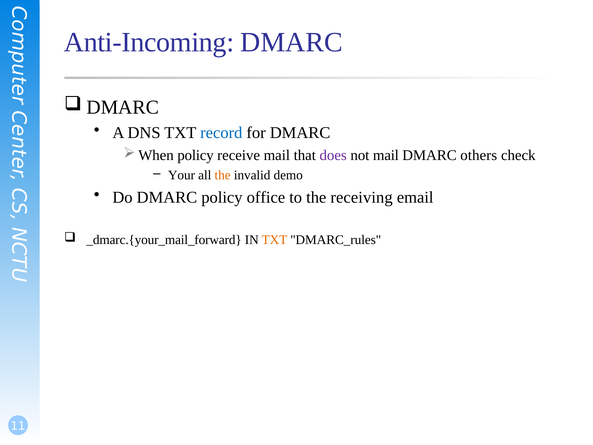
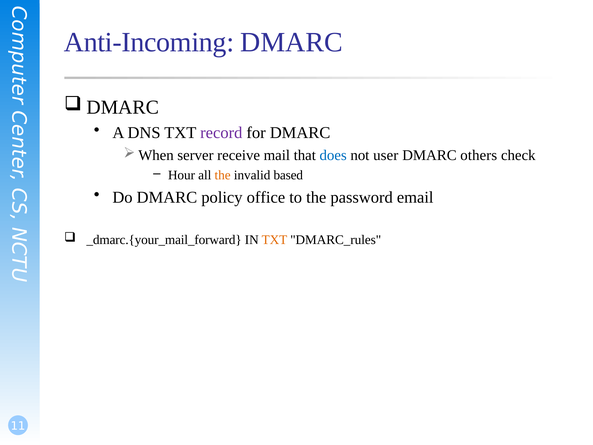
record colour: blue -> purple (221, 133)
policy: policy -> server (195, 155)
does colour: purple -> blue (333, 155)
not mail: mail -> user (386, 155)
Your: Your -> Hour (181, 175)
demo: demo -> based (288, 175)
receiving: receiving -> password (362, 197)
